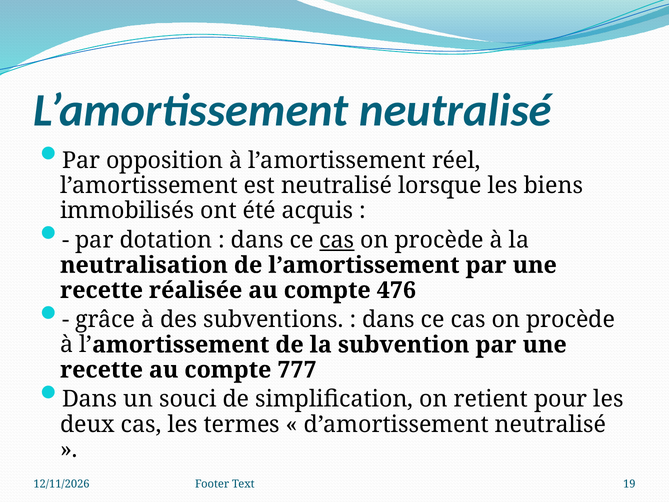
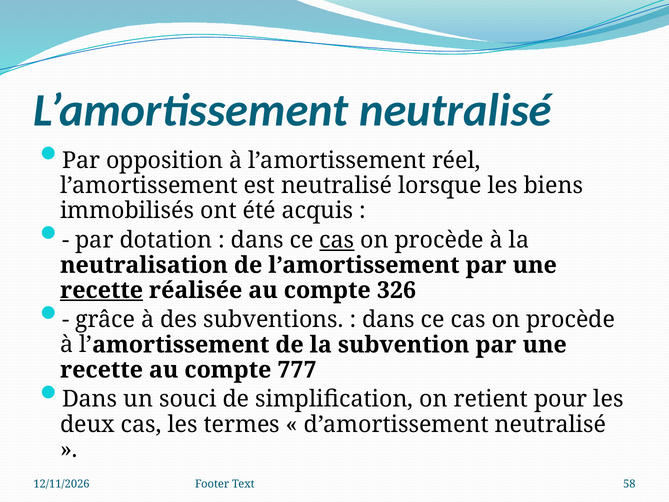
recette underline: none -> present (102, 290)
476: 476 -> 326 (396, 290)
19: 19 -> 58 (629, 484)
